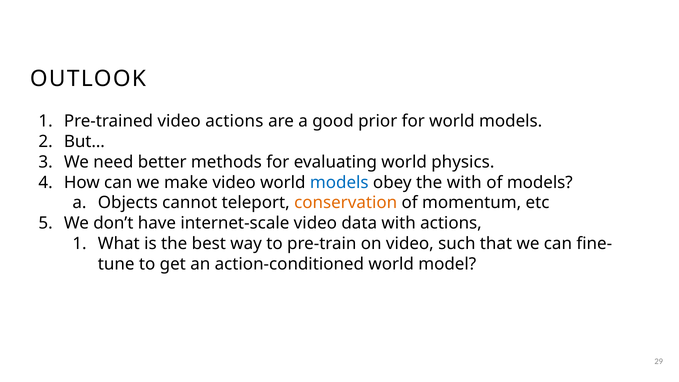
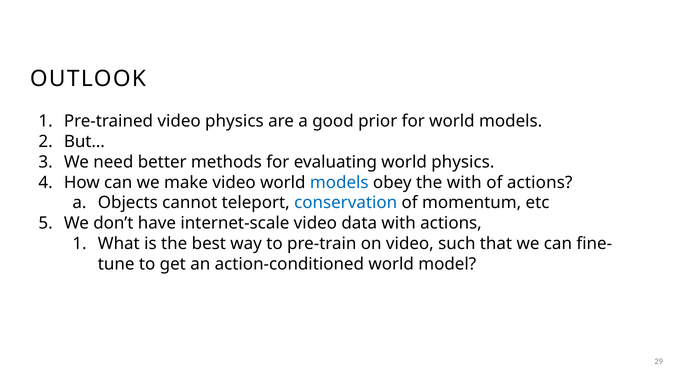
video actions: actions -> physics (234, 121)
of models: models -> actions (540, 182)
conservation colour: orange -> blue (346, 203)
